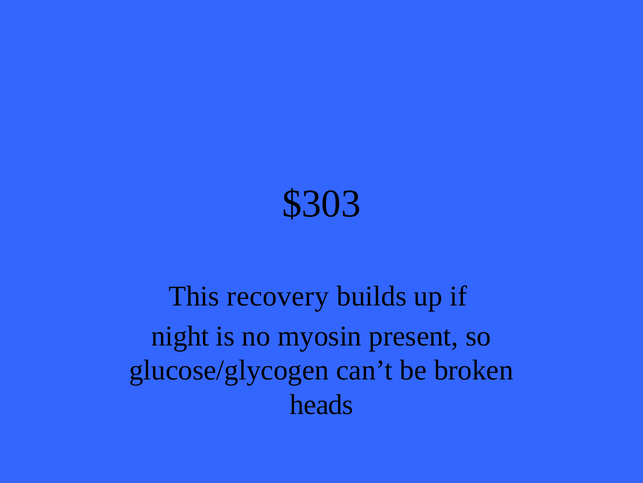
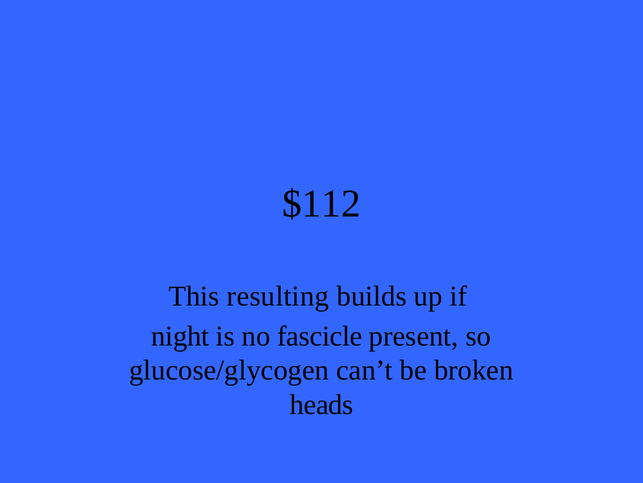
$303: $303 -> $112 (321, 204)
recovery: recovery -> resulting (278, 296)
myosin: myosin -> fascicle (320, 336)
